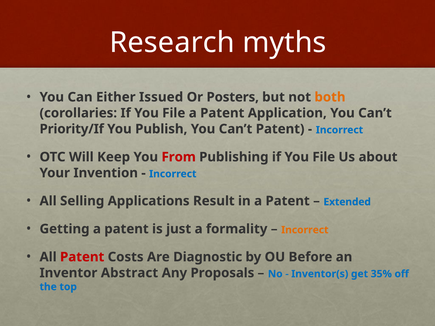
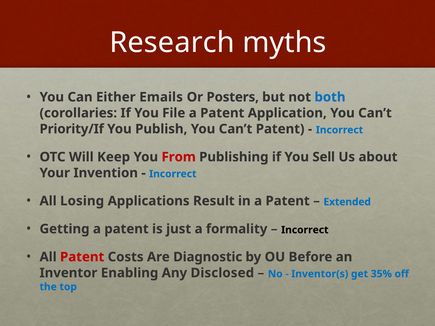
Issued: Issued -> Emails (161, 97)
both colour: orange -> blue (330, 97)
Publishing if You File: File -> Sell (324, 157)
Selling: Selling -> Losing (82, 201)
Incorrect colour: orange -> black (305, 230)
Abstract: Abstract -> Enabling (130, 273)
Proposals: Proposals -> Disclosed (222, 273)
